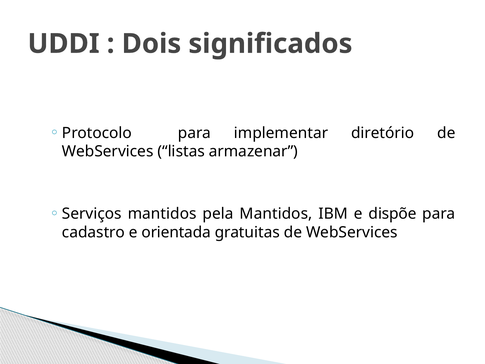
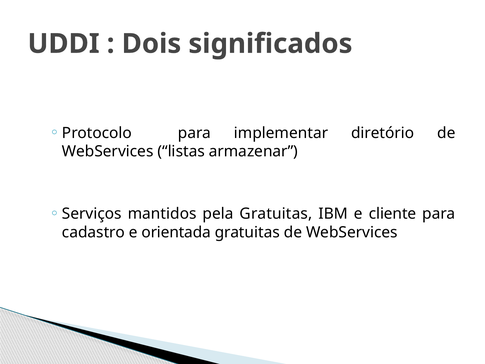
pela Mantidos: Mantidos -> Gratuitas (276, 214)
dispõe: dispõe -> cliente (393, 214)
